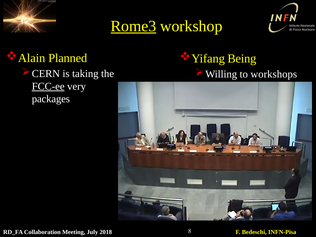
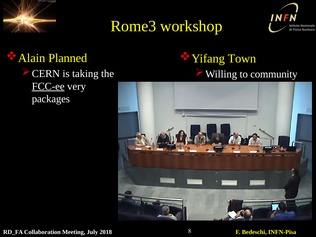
Rome3 underline: present -> none (133, 26)
Being: Being -> Town (242, 59)
workshops: workshops -> community (274, 74)
